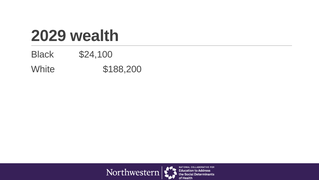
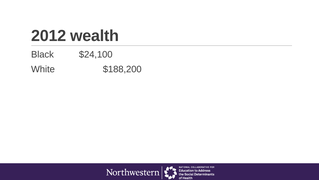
2029: 2029 -> 2012 (49, 36)
